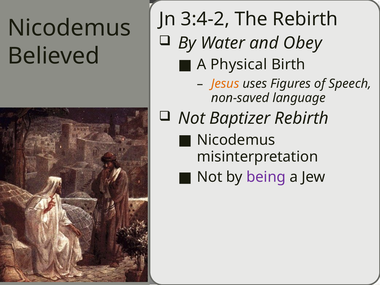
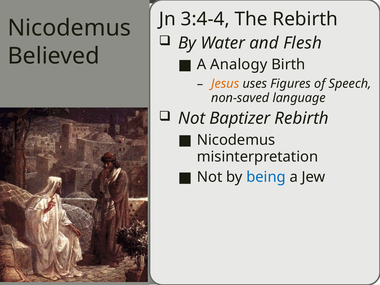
3:4-2: 3:4-2 -> 3:4-4 (205, 19)
Obey: Obey -> Flesh (303, 43)
Physical: Physical -> Analogy (239, 65)
being colour: purple -> blue (266, 177)
